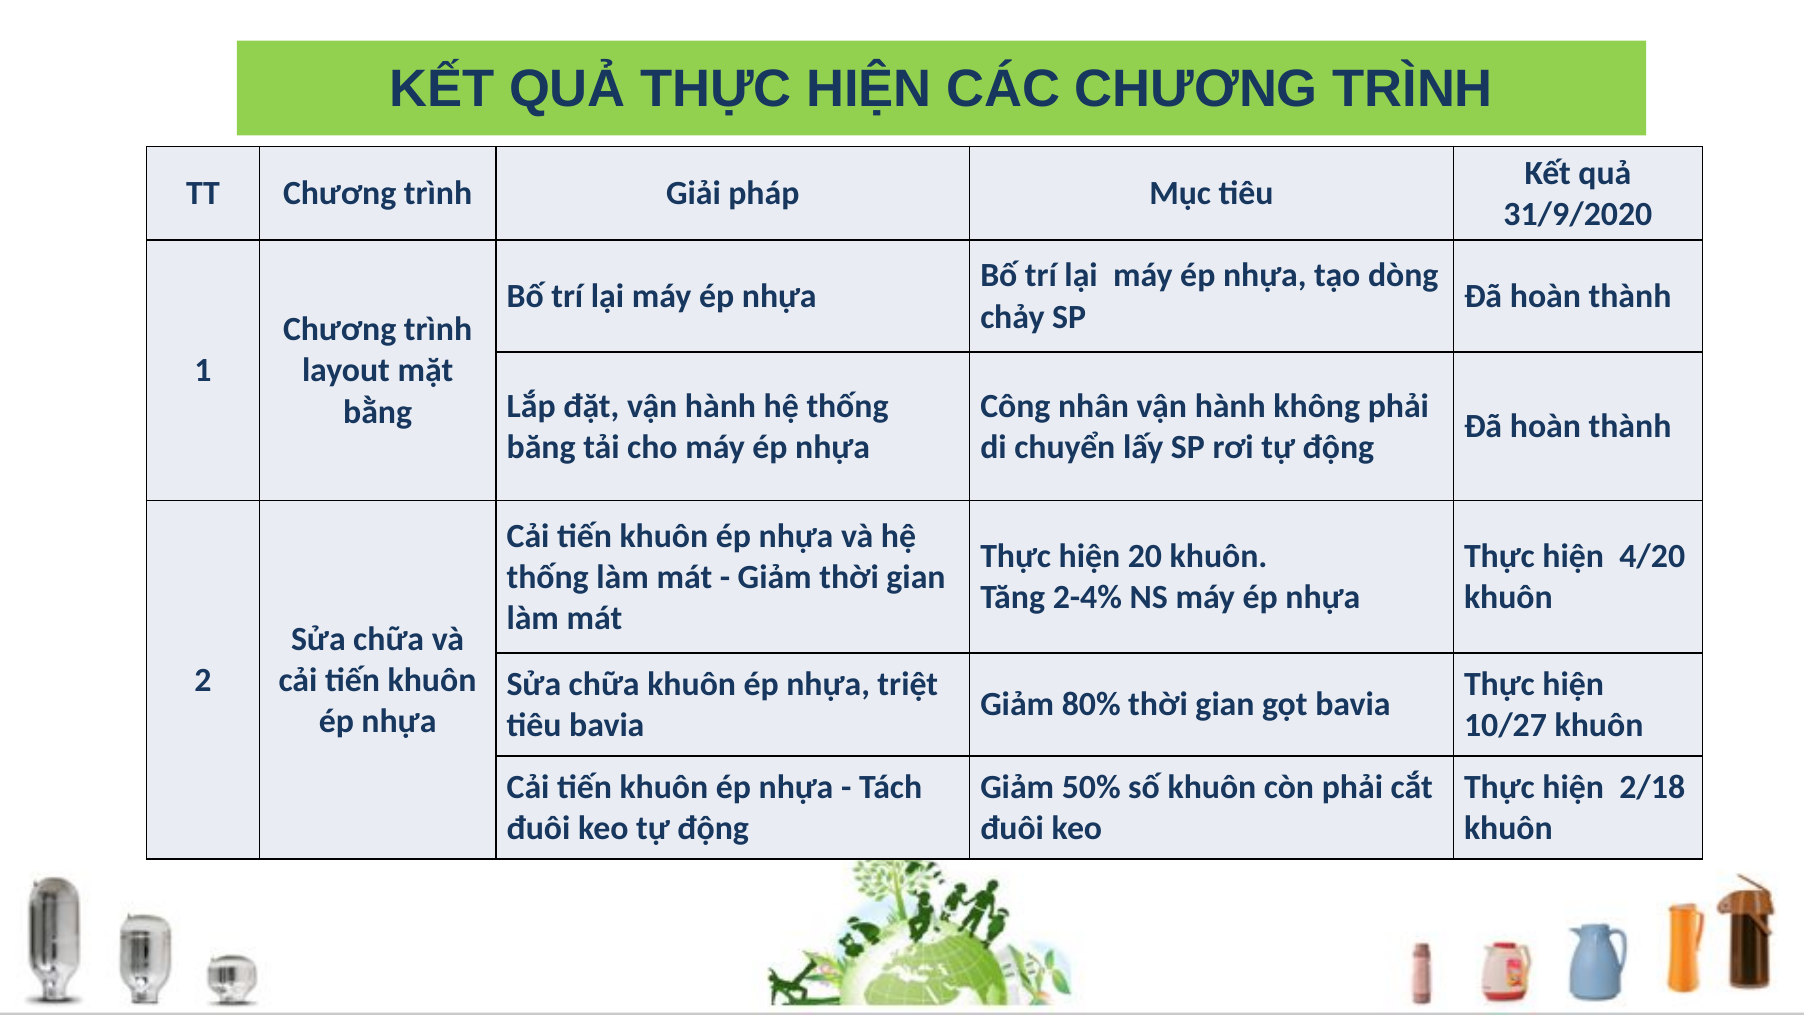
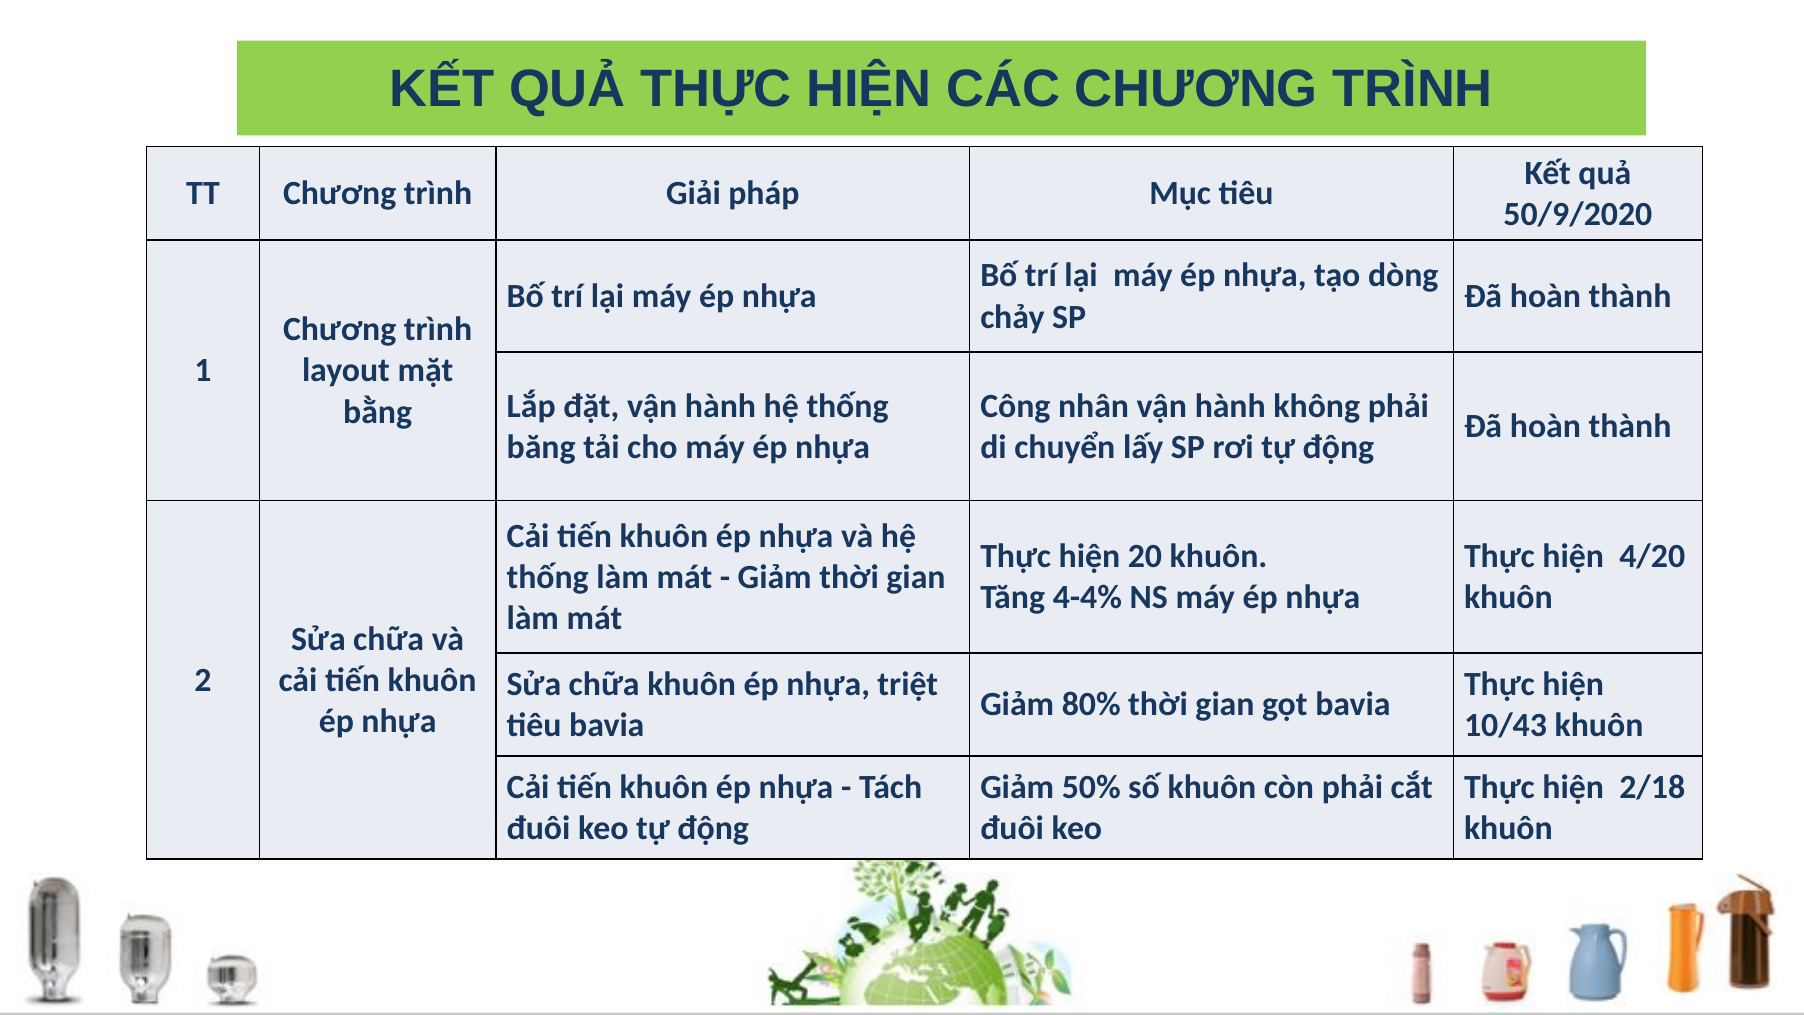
31/9/2020: 31/9/2020 -> 50/9/2020 (1578, 214)
2-4%: 2-4% -> 4-4% (1087, 598)
10/27: 10/27 -> 10/43 (1506, 725)
